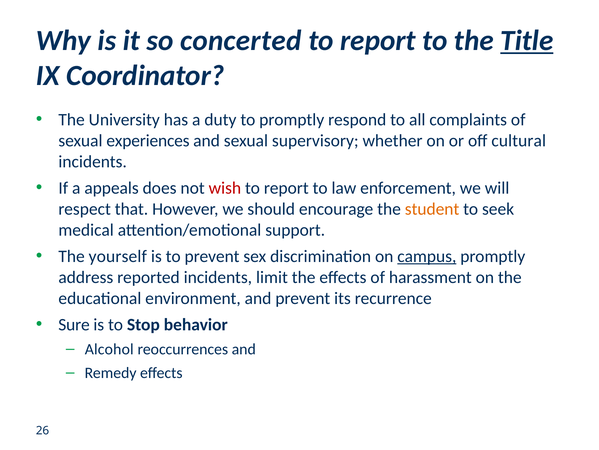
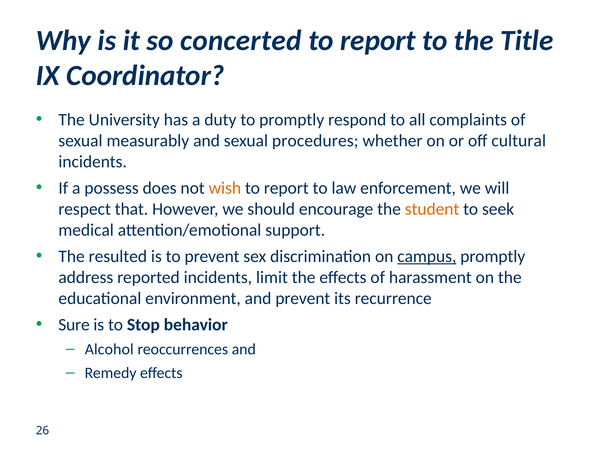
Title underline: present -> none (527, 40)
experiences: experiences -> measurably (148, 140)
supervisory: supervisory -> procedures (315, 140)
appeals: appeals -> possess (112, 188)
wish colour: red -> orange (225, 188)
yourself: yourself -> resulted (118, 256)
